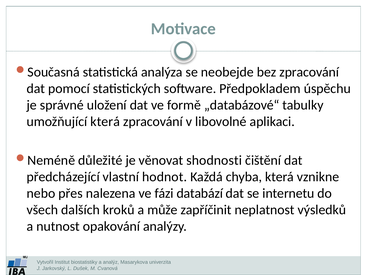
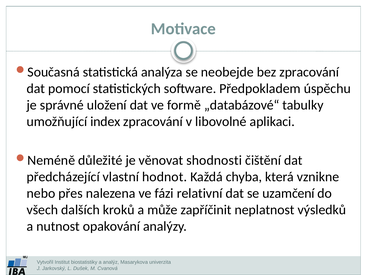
umožňující která: která -> index (105, 122)
databází: databází -> relativní (200, 193)
internetu: internetu -> uzamčení (288, 193)
